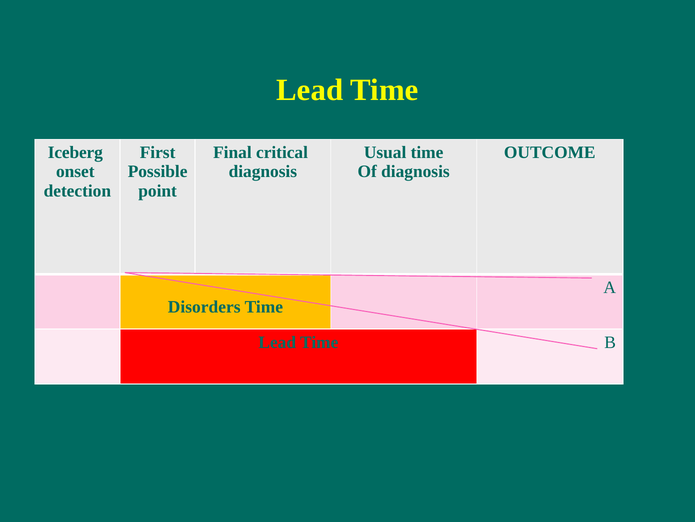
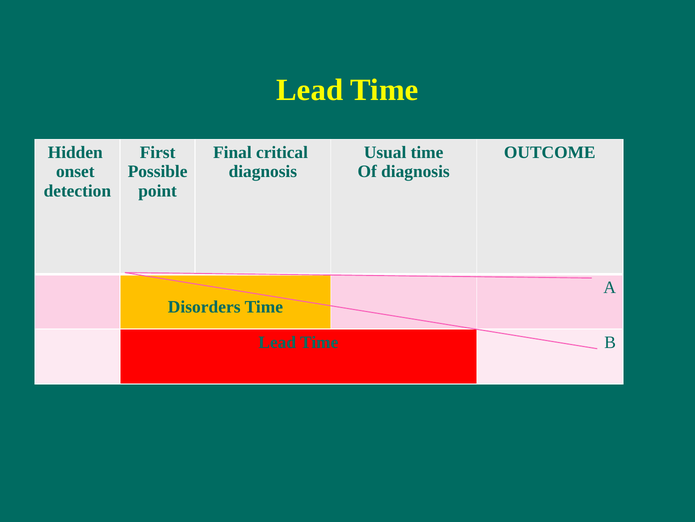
Iceberg: Iceberg -> Hidden (75, 152)
